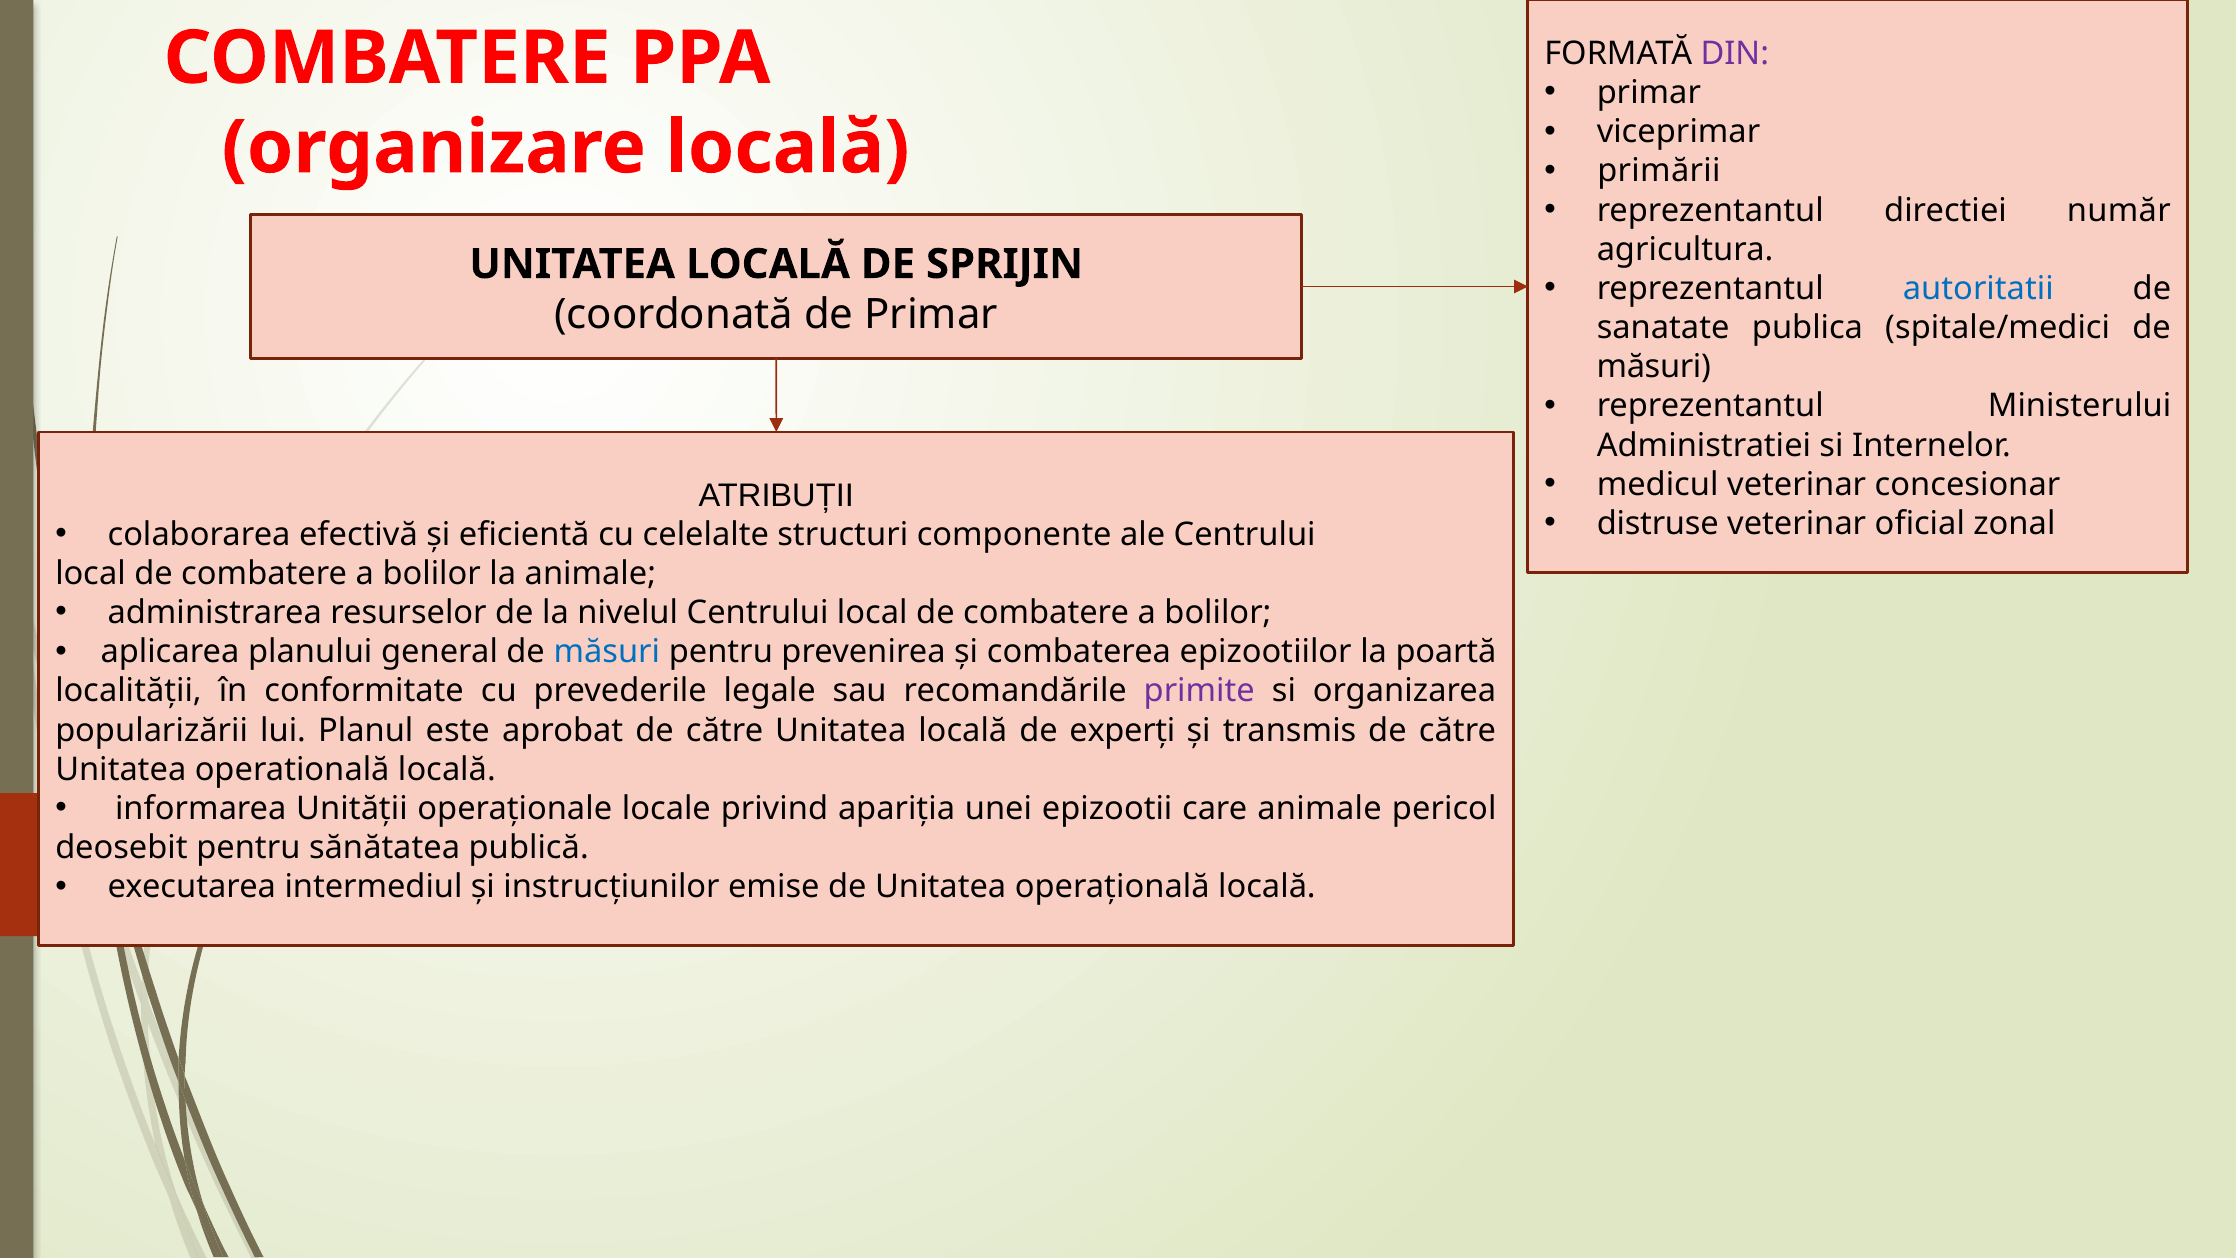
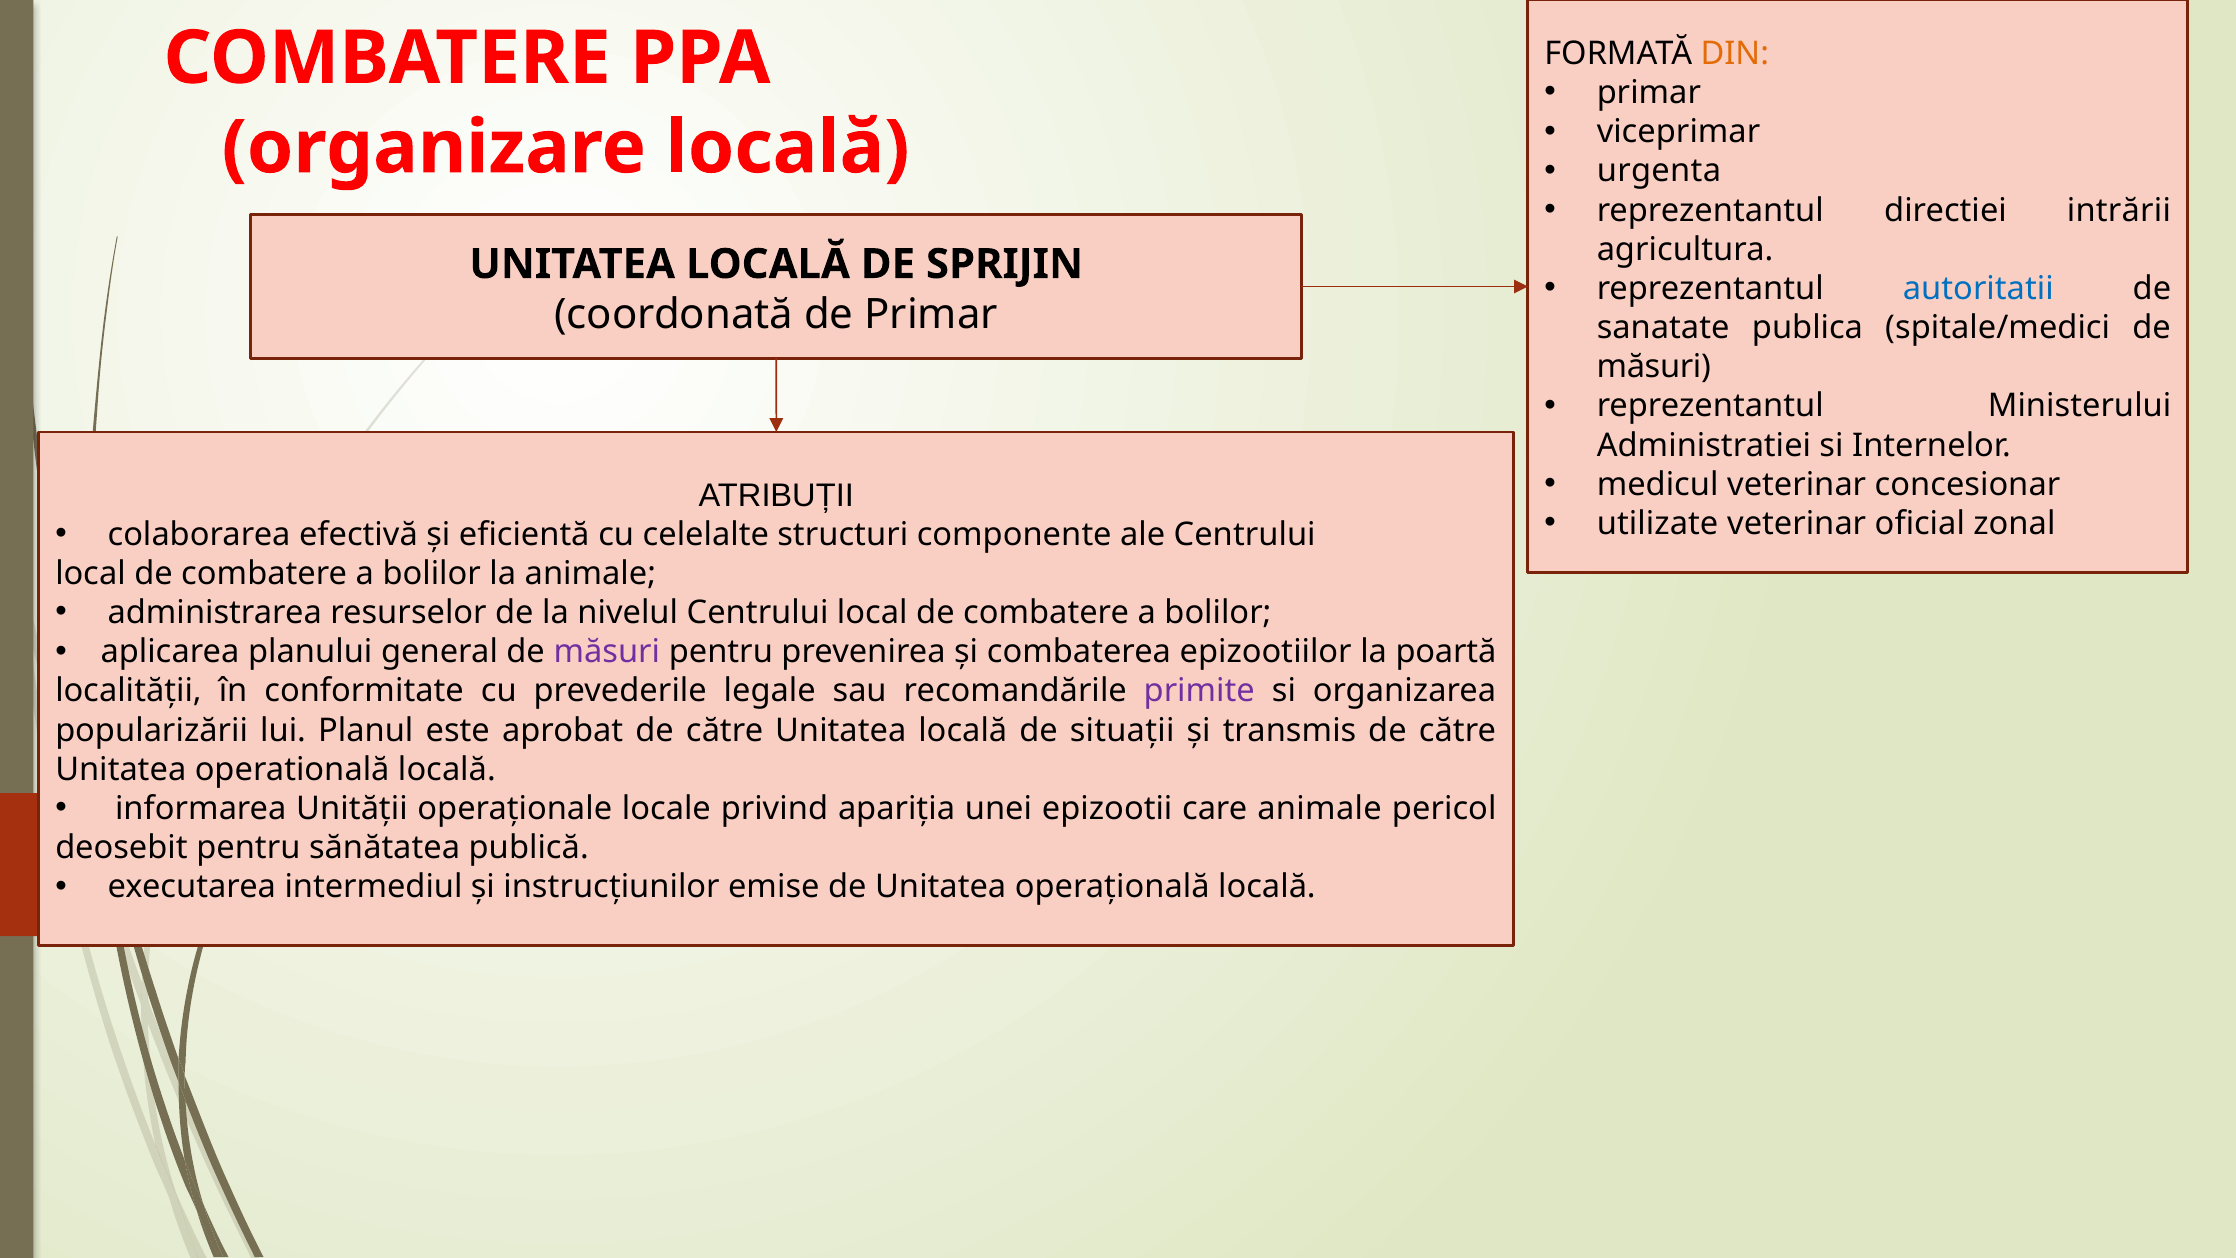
DIN colour: purple -> orange (1735, 54)
primării: primării -> urgenta (1659, 171)
număr: număr -> intrării (2119, 210)
distruse: distruse -> utilizate (1658, 524)
măsuri colour: blue -> purple (607, 652)
experți: experți -> situații (1122, 730)
